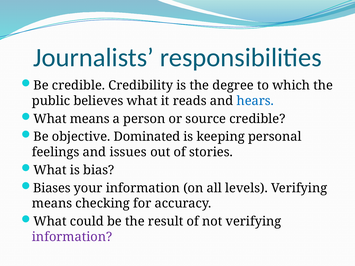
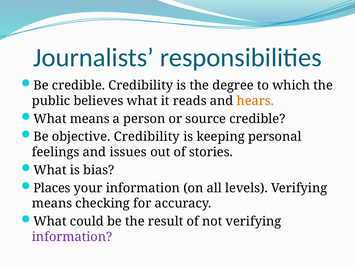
hears colour: blue -> orange (255, 101)
objective Dominated: Dominated -> Credibility (147, 137)
Biases: Biases -> Places (52, 188)
